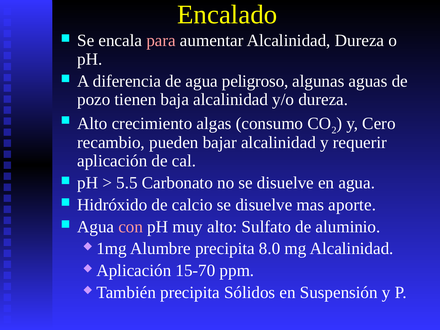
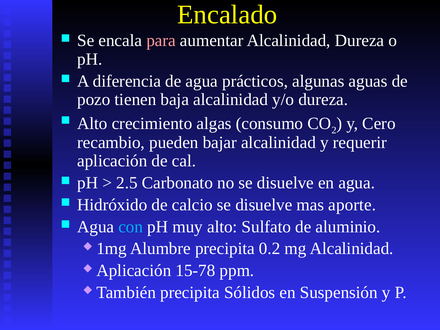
peligroso: peligroso -> prácticos (255, 81)
5.5: 5.5 -> 2.5 (127, 183)
con colour: pink -> light blue (131, 227)
8.0: 8.0 -> 0.2 (270, 249)
15-70: 15-70 -> 15-78 (195, 271)
